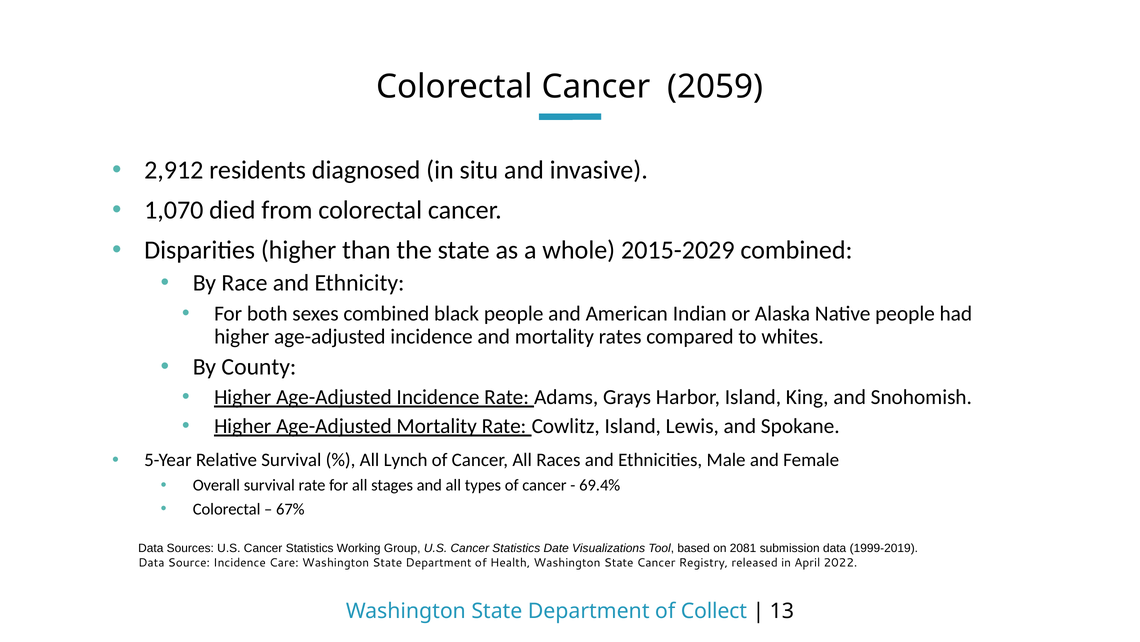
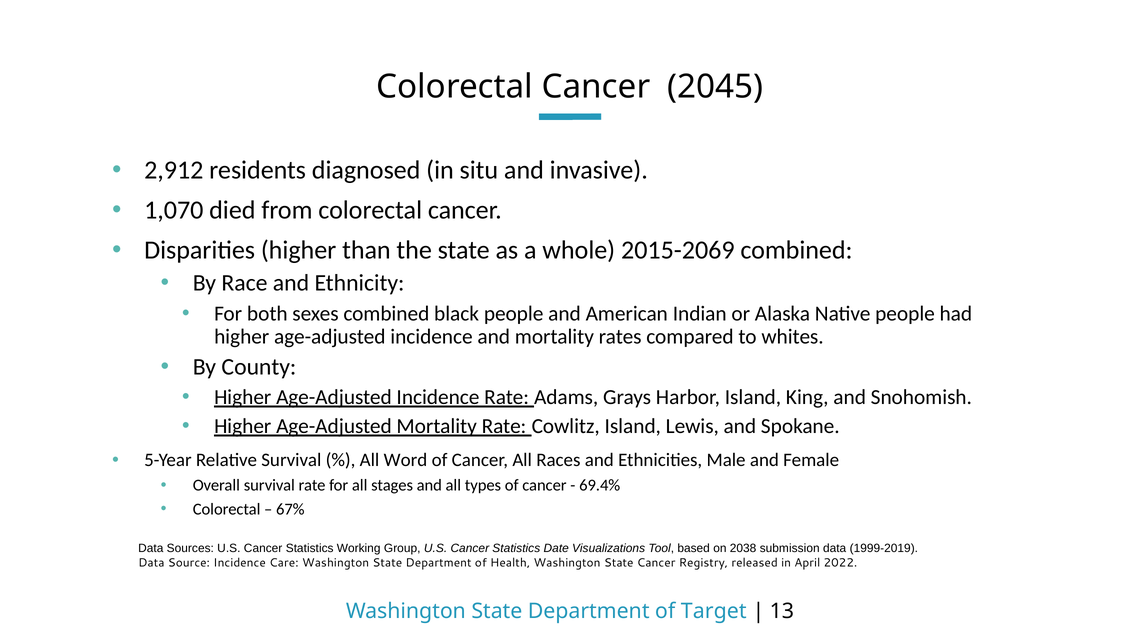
2059: 2059 -> 2045 (715, 86)
2015-2029: 2015-2029 -> 2015-2069 (678, 250)
Lynch: Lynch -> Word (406, 460)
2081: 2081 -> 2038 (743, 548)
Collect: Collect -> Target (714, 611)
